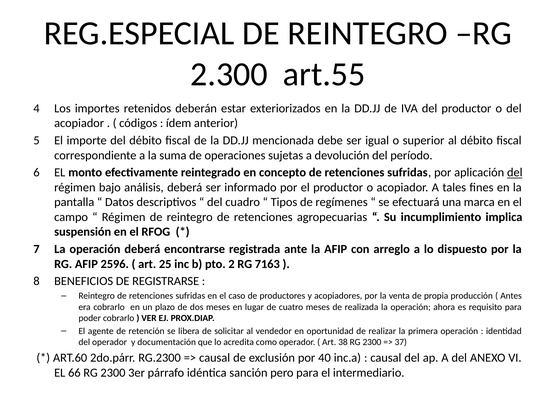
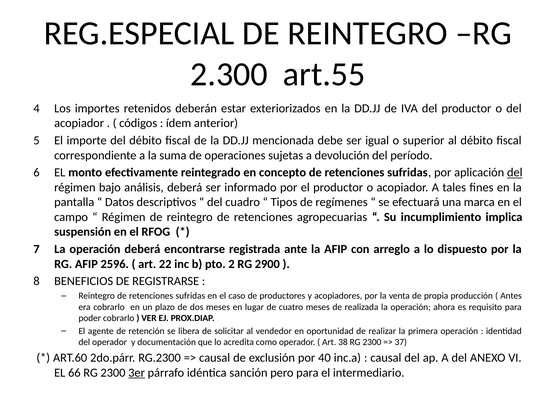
25: 25 -> 22 (165, 264)
7163: 7163 -> 2900 (267, 264)
3er underline: none -> present (137, 373)
